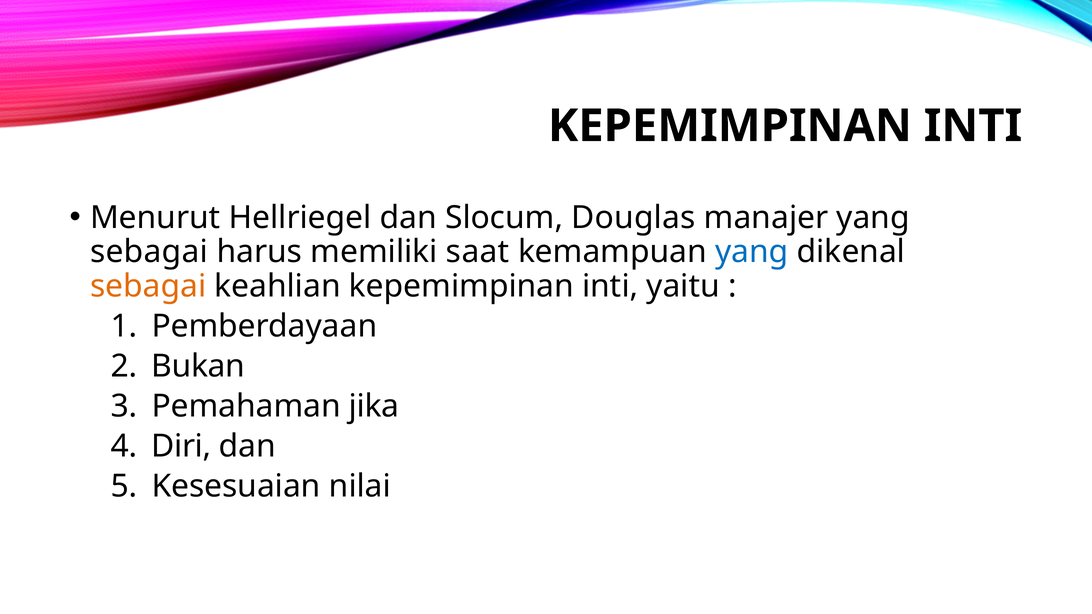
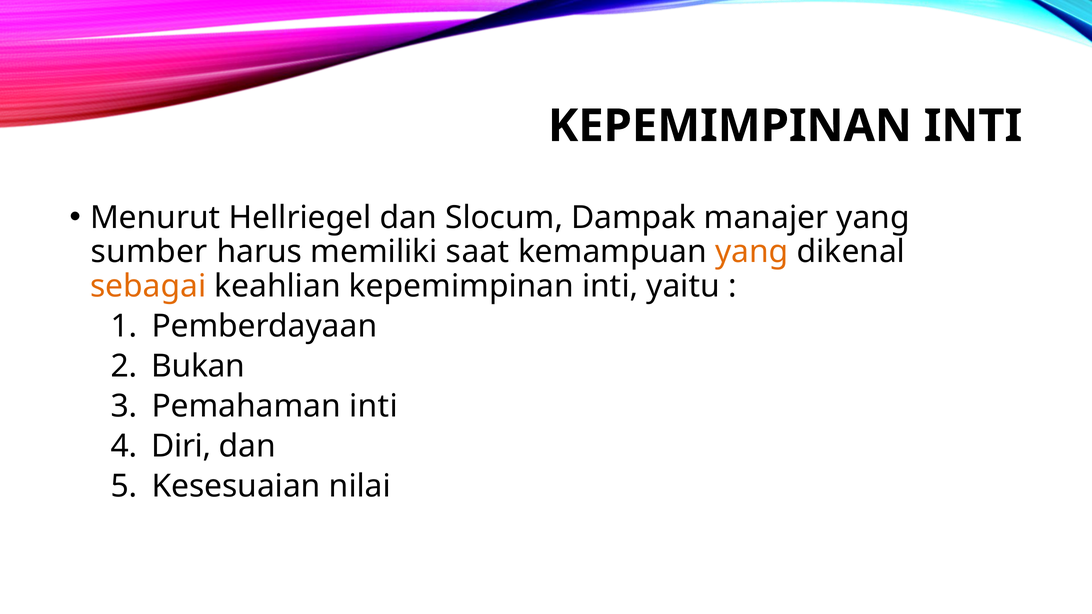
Douglas: Douglas -> Dampak (634, 218)
sebagai: sebagai -> sumber (149, 252)
yang colour: blue -> orange (752, 252)
Pemahaman jika: jika -> inti (374, 406)
